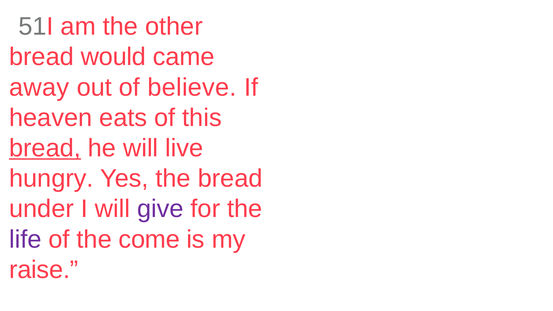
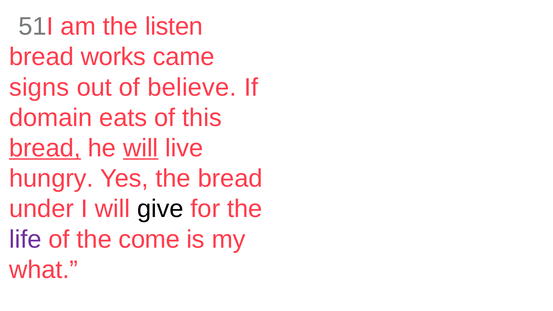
other: other -> listen (174, 27)
would: would -> works (113, 57)
away: away -> signs (39, 87)
heaven: heaven -> domain (51, 118)
will underline: none -> present (141, 148)
give colour: purple -> black (160, 209)
raise: raise -> what (44, 270)
